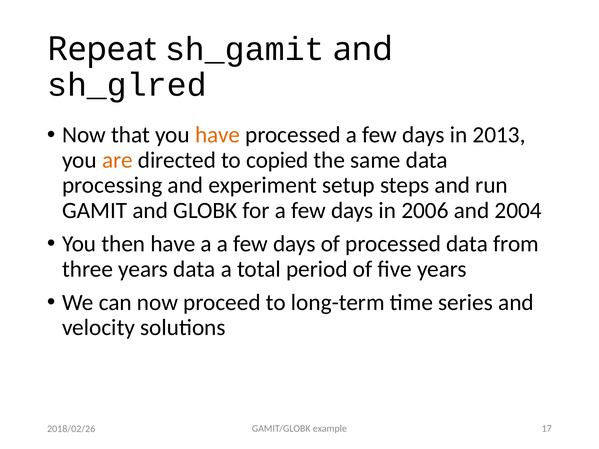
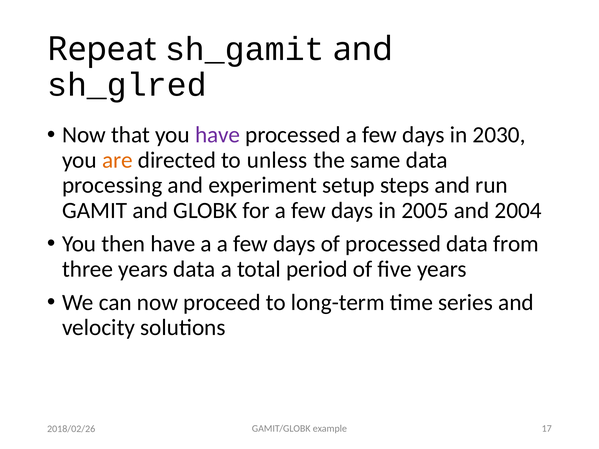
have colour: orange -> purple (218, 135)
2013: 2013 -> 2030 (499, 135)
copied: copied -> unless (277, 160)
2006: 2006 -> 2005 (425, 211)
